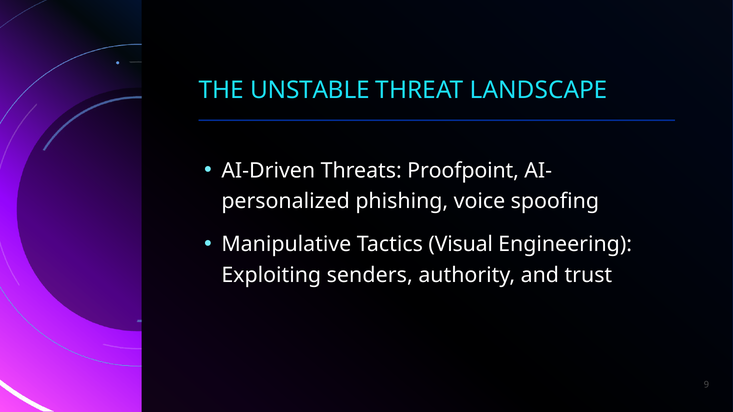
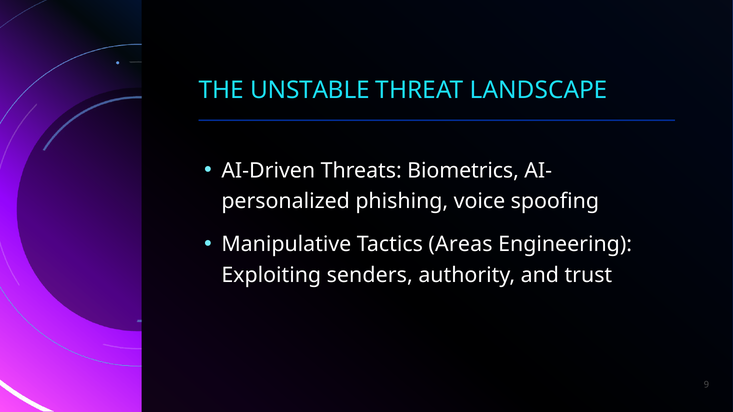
Proofpoint: Proofpoint -> Biometrics (463, 171)
Visual: Visual -> Areas (460, 245)
